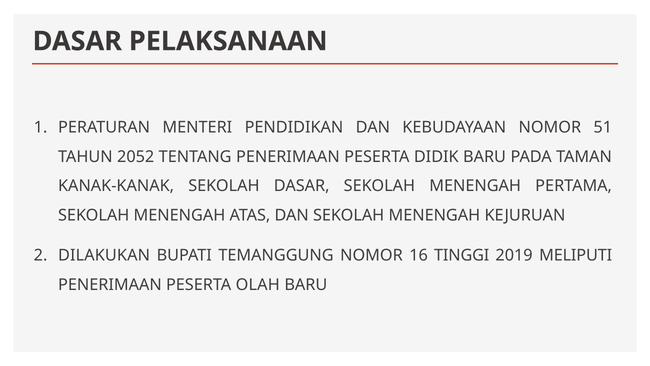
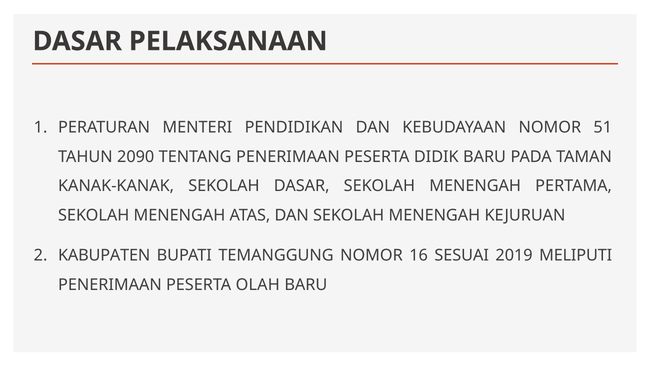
2052: 2052 -> 2090 (136, 157)
DILAKUKAN: DILAKUKAN -> KABUPATEN (104, 255)
TINGGI: TINGGI -> SESUAI (462, 255)
